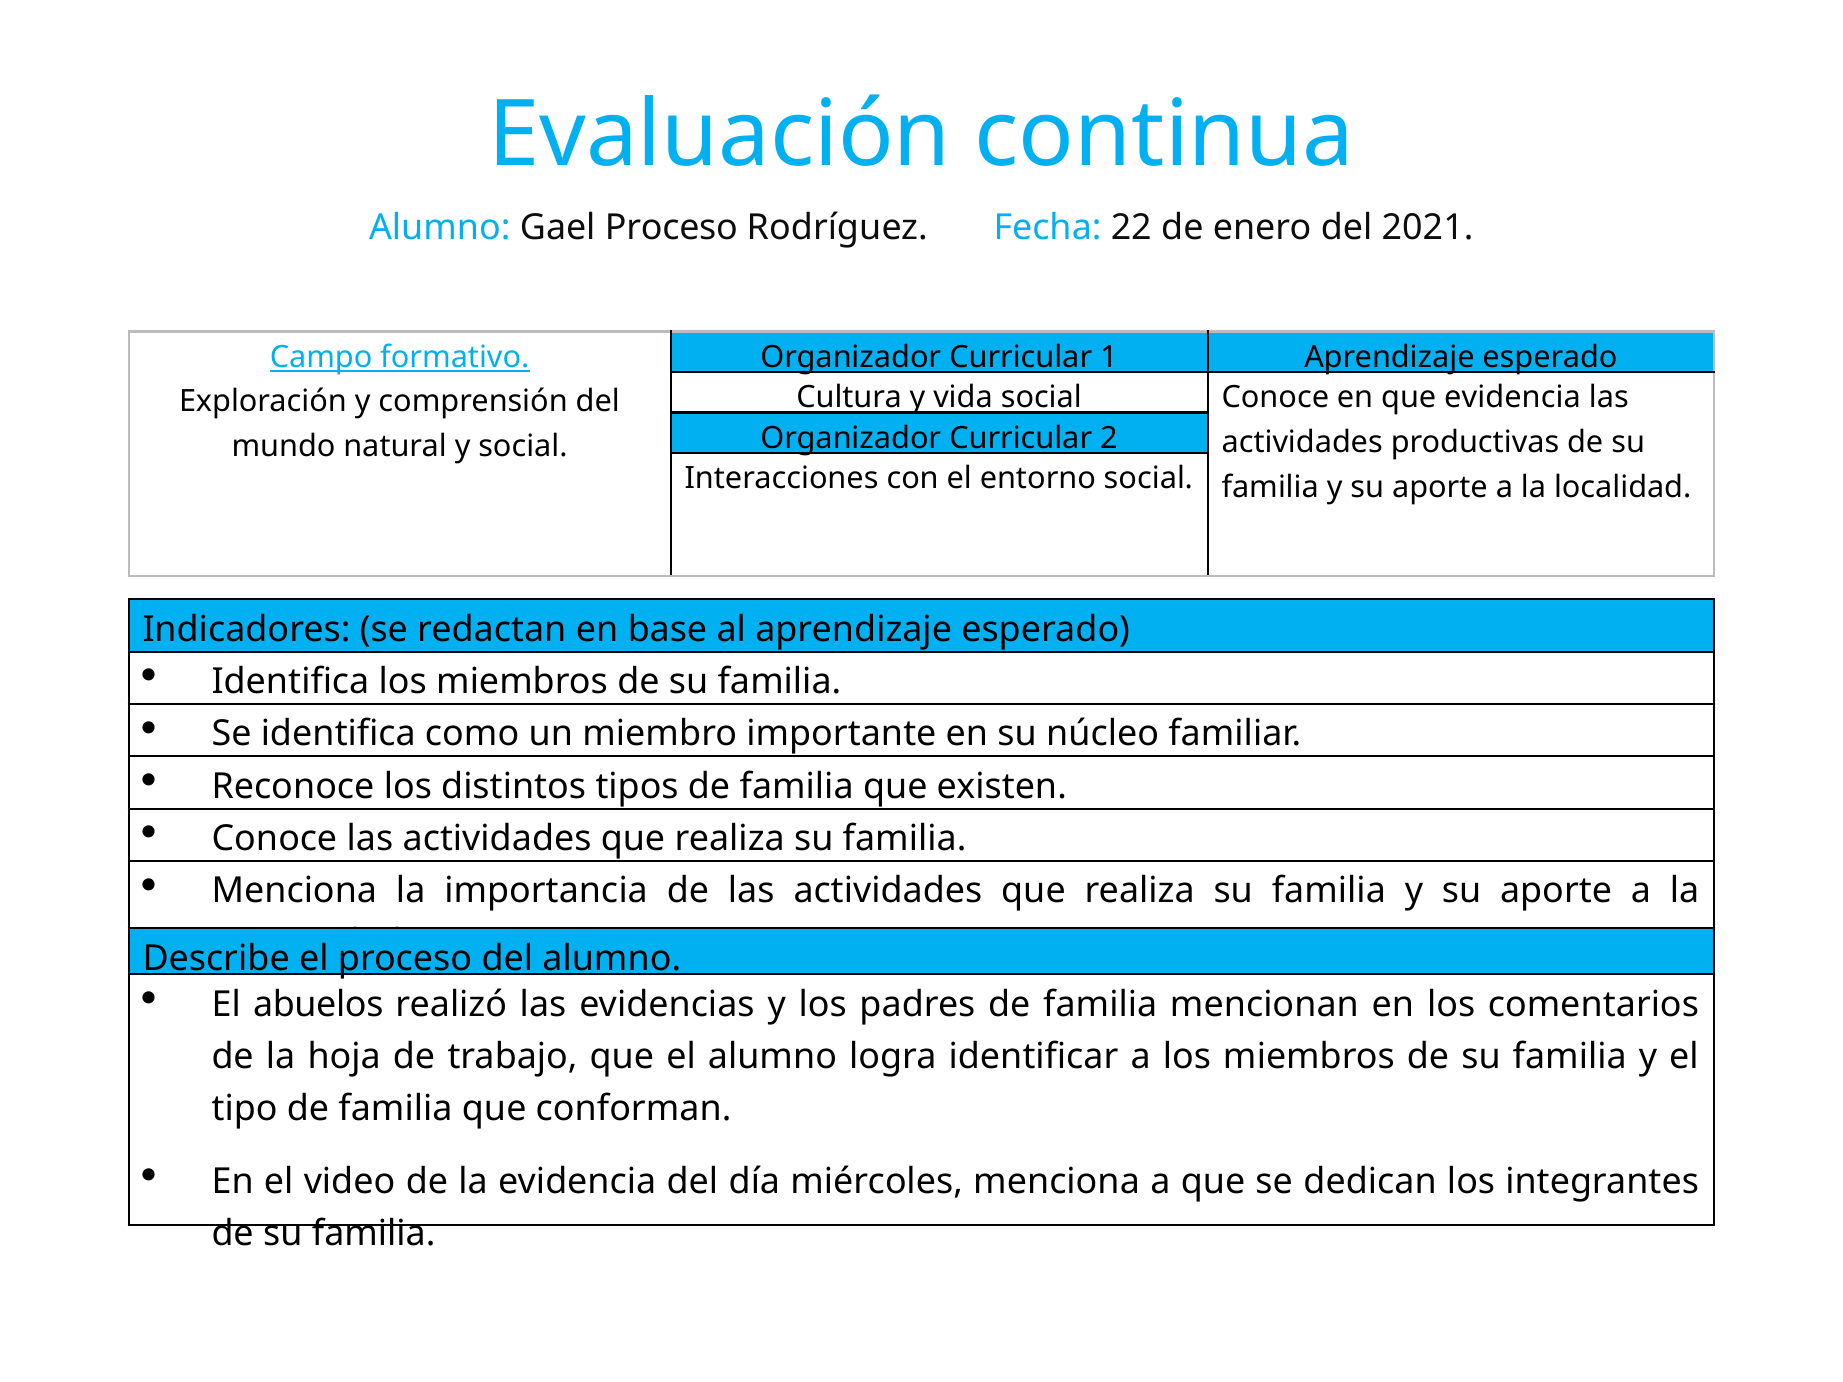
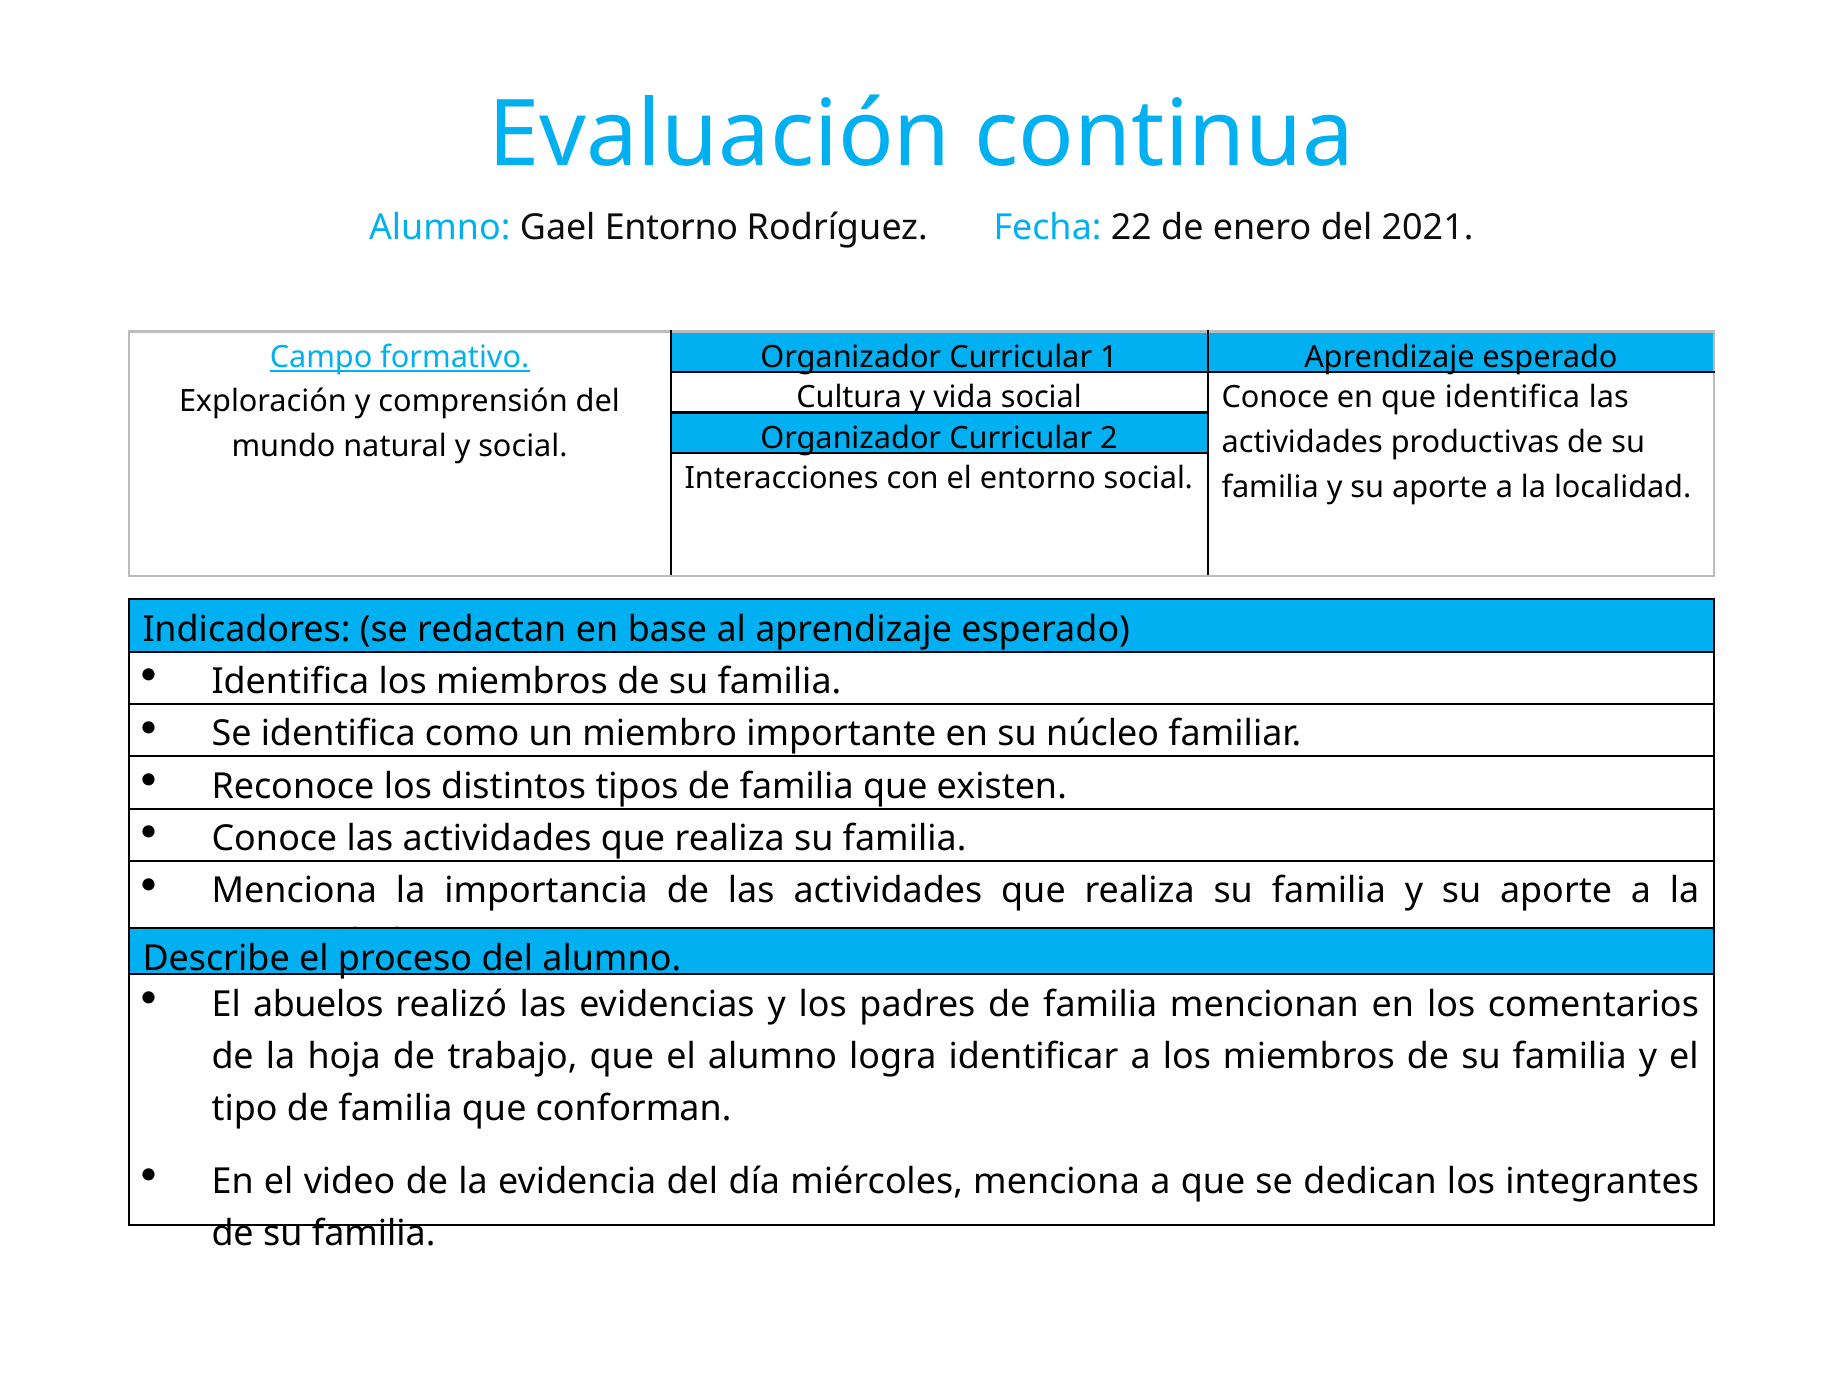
Gael Proceso: Proceso -> Entorno (671, 228)
que evidencia: evidencia -> identifica (1512, 398)
